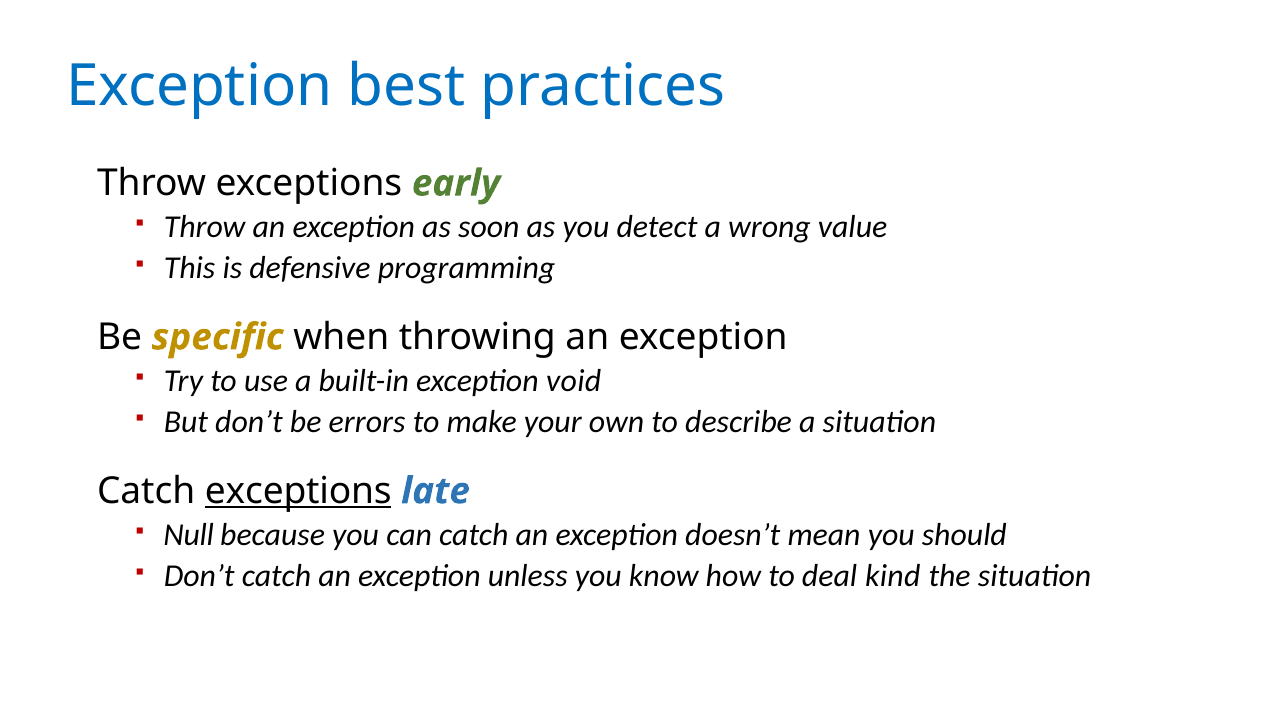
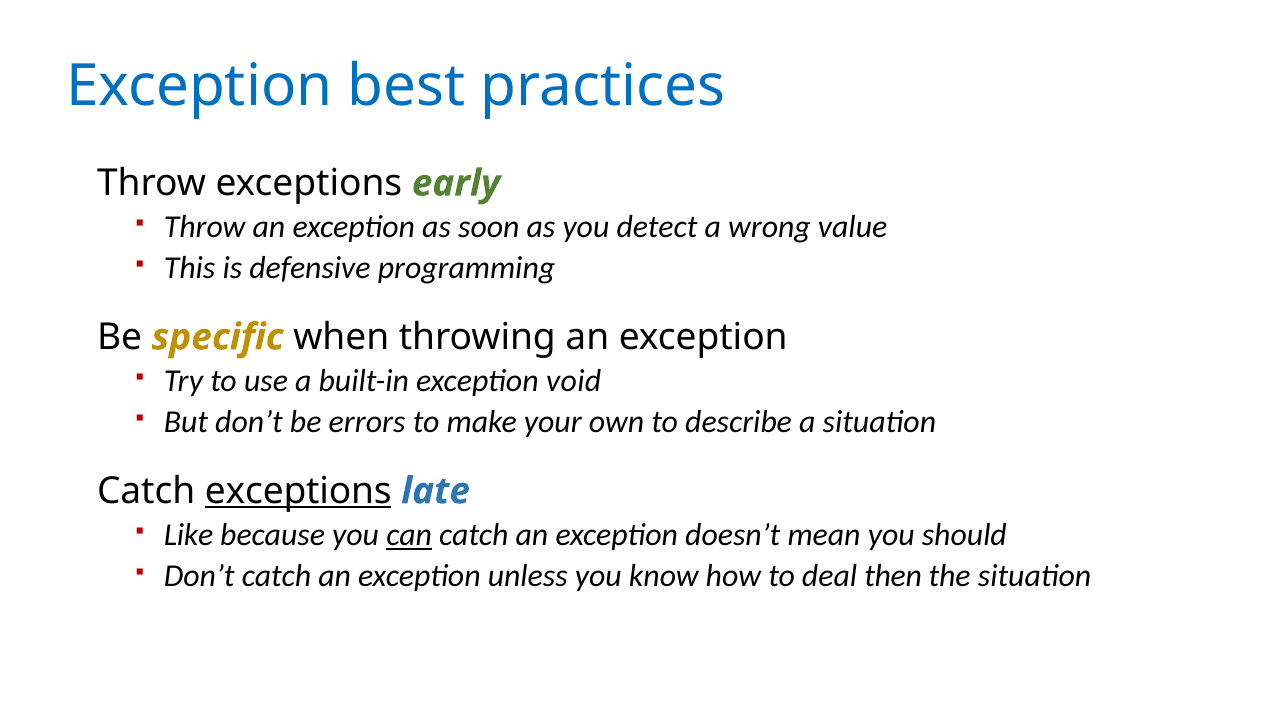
Null: Null -> Like (189, 535)
can underline: none -> present (409, 535)
kind: kind -> then (893, 576)
